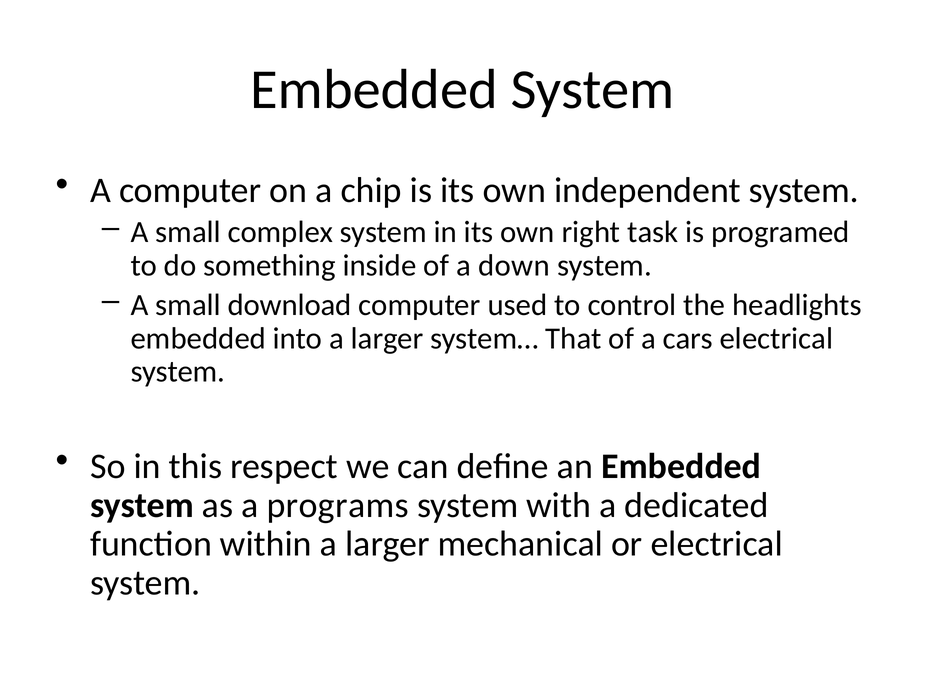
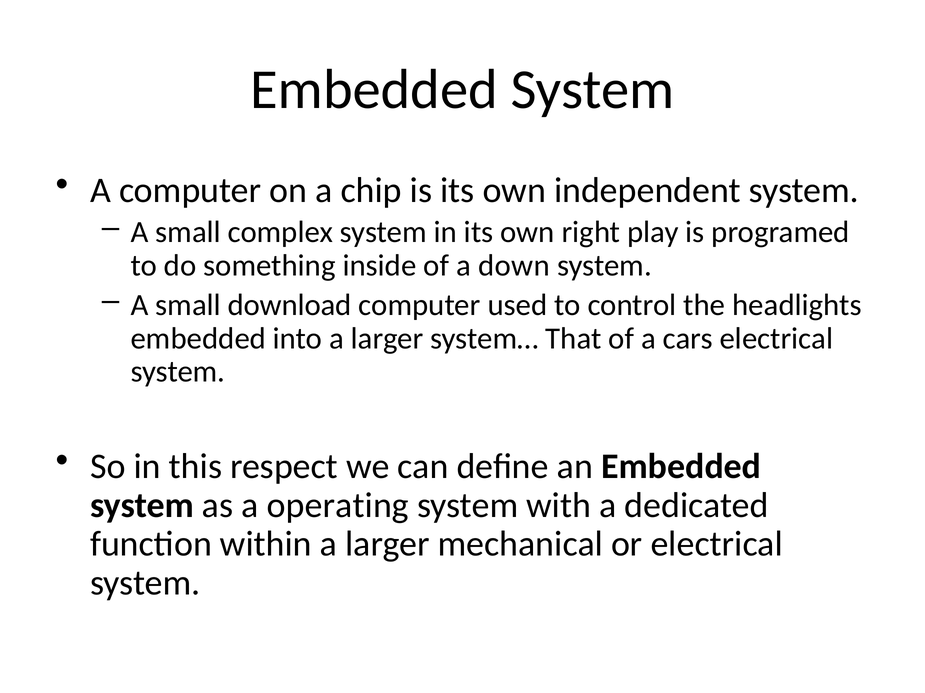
task: task -> play (653, 233)
programs: programs -> operating (338, 506)
